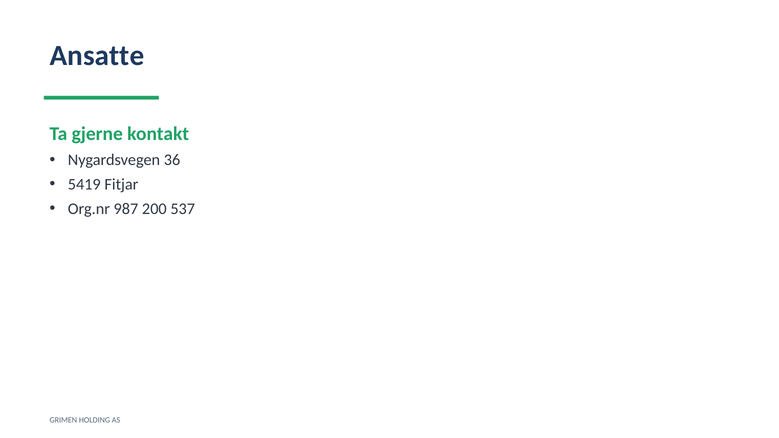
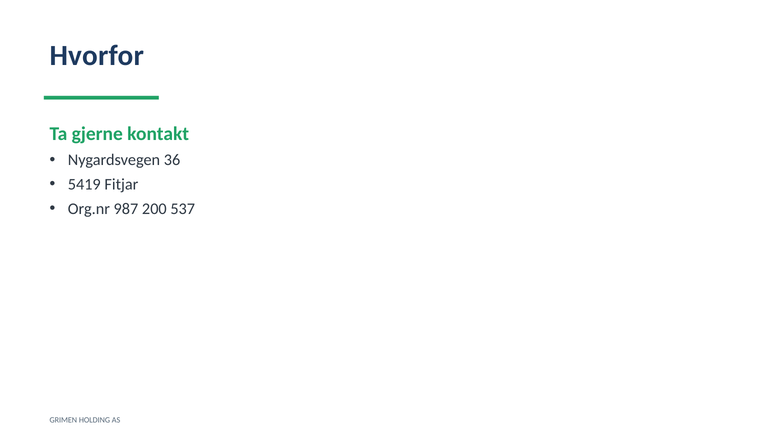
Ansatte: Ansatte -> Hvorfor (97, 56)
